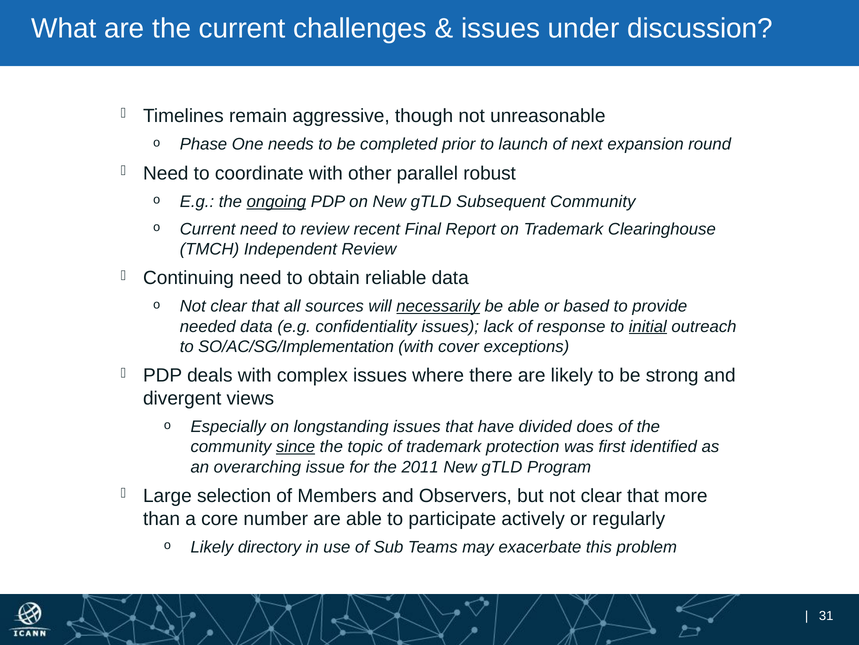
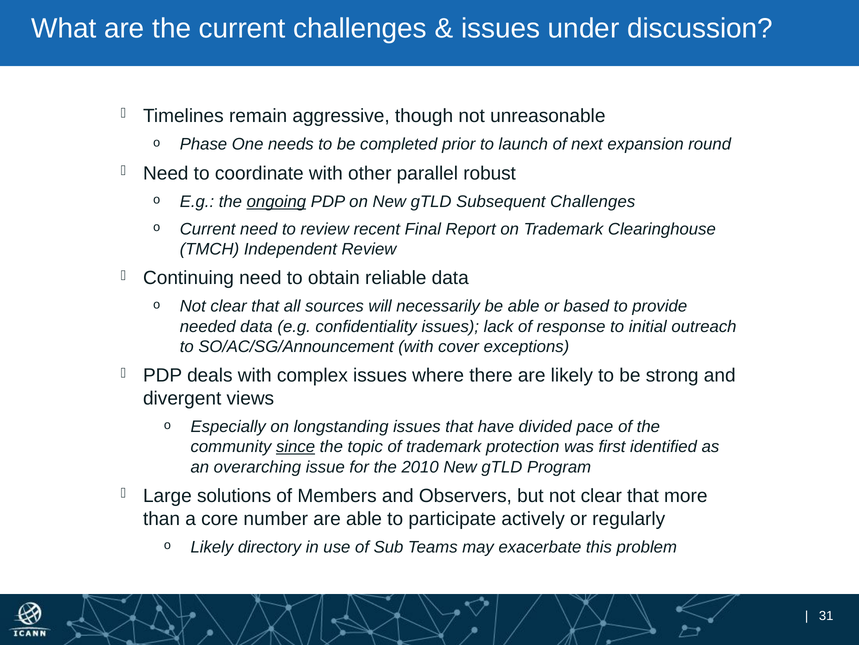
Subsequent Community: Community -> Challenges (593, 202)
necessarily underline: present -> none (438, 306)
initial underline: present -> none (648, 326)
SO/AC/SG/Implementation: SO/AC/SG/Implementation -> SO/AC/SG/Announcement (296, 346)
does: does -> pace (595, 426)
2011: 2011 -> 2010 (420, 466)
selection: selection -> solutions (234, 495)
